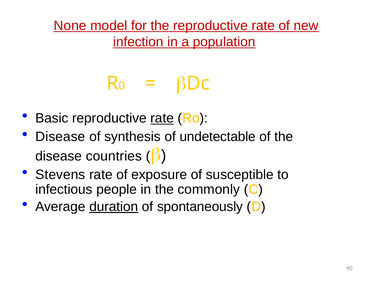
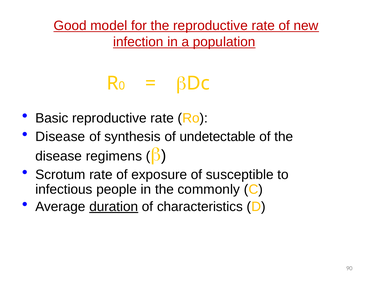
None: None -> Good (70, 26)
rate underline: present -> none (162, 118)
countries: countries -> regimens (114, 156)
Stevens: Stevens -> Scrotum (60, 175)
spontaneously: spontaneously -> characteristics (200, 207)
